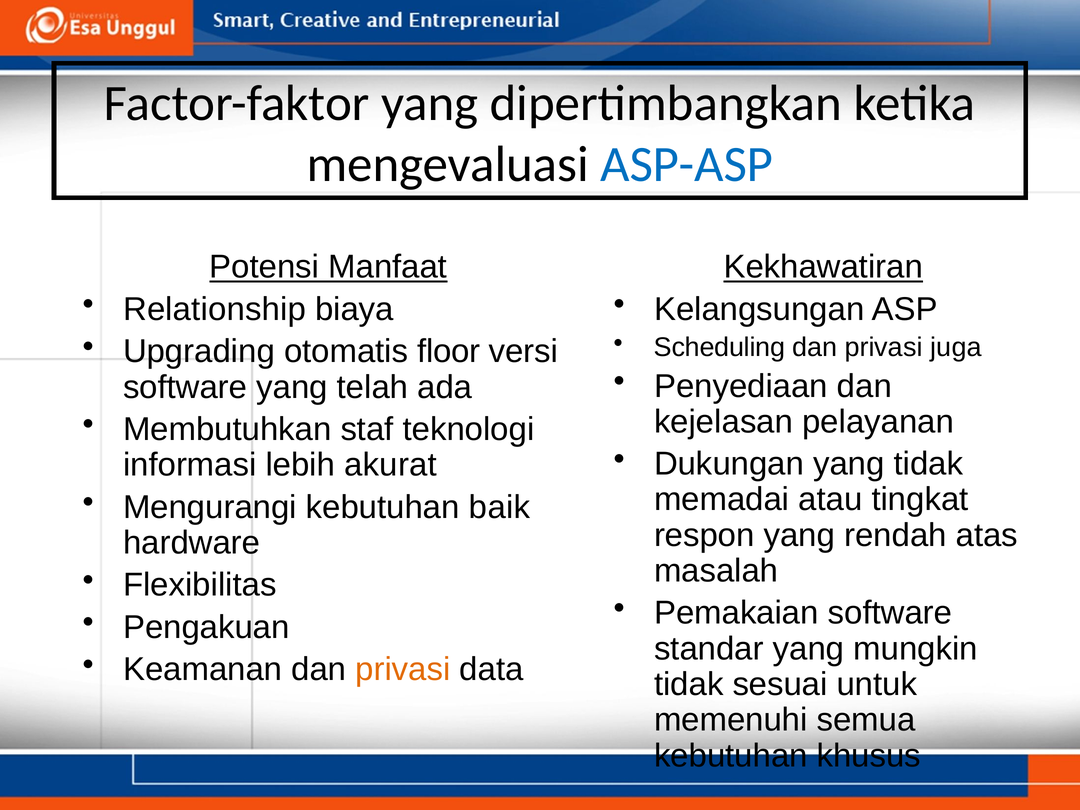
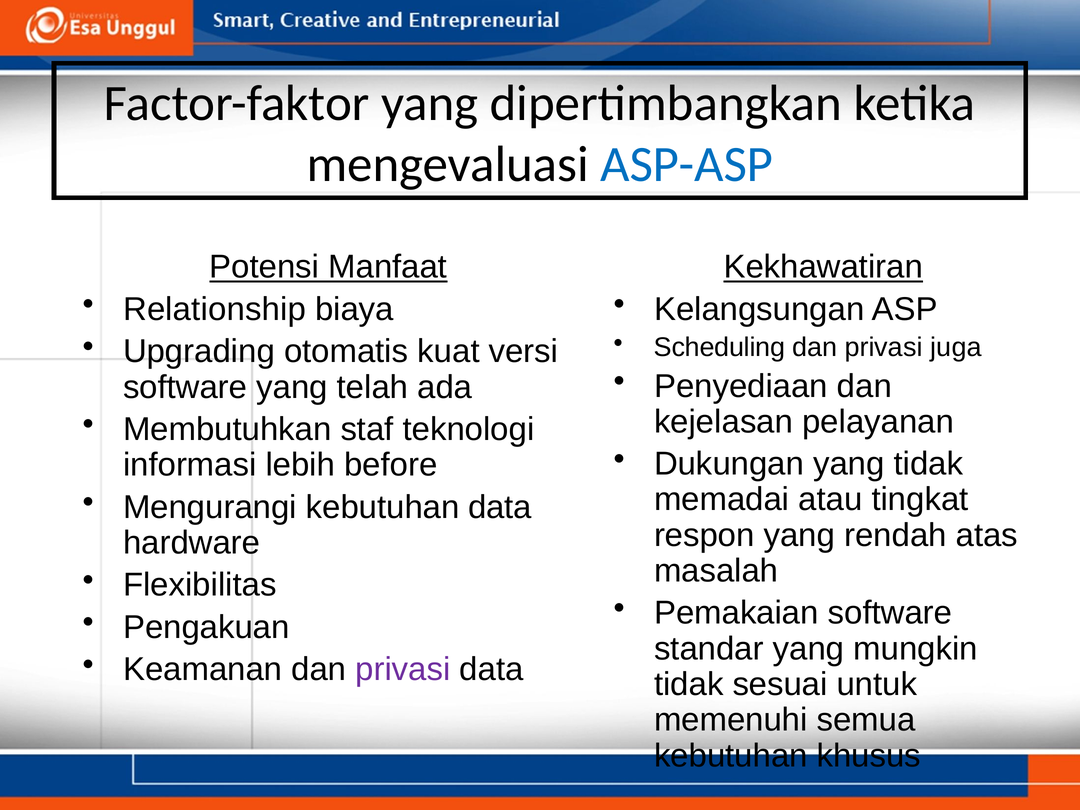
floor: floor -> kuat (449, 352)
akurat: akurat -> before (391, 465)
kebutuhan baik: baik -> data (500, 507)
privasi colour: orange -> purple (403, 670)
